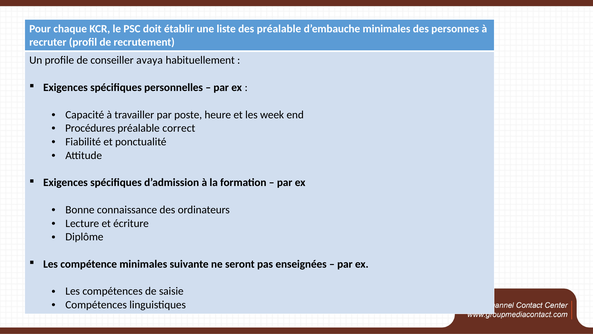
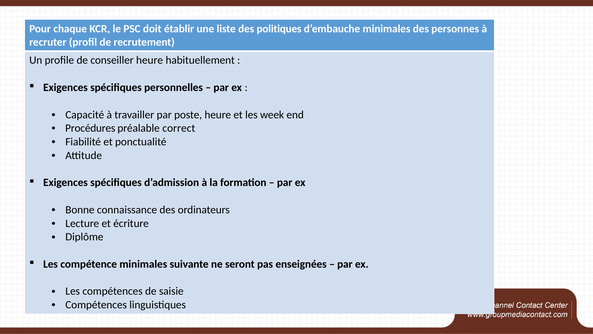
des préalable: préalable -> politiques (279, 29)
conseiller avaya: avaya -> heure (150, 60)
